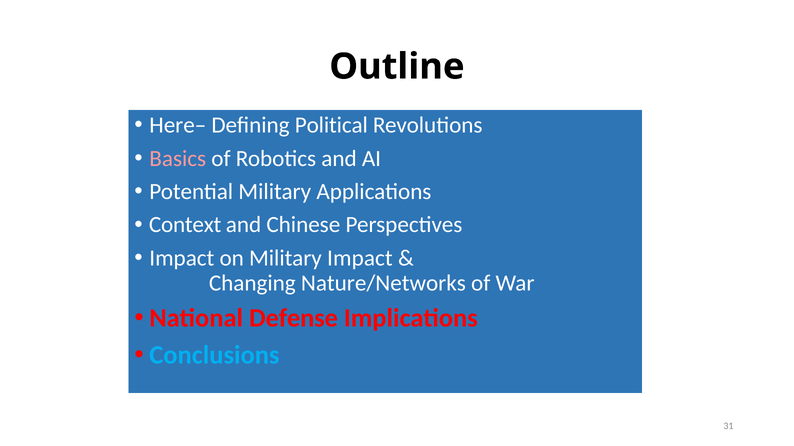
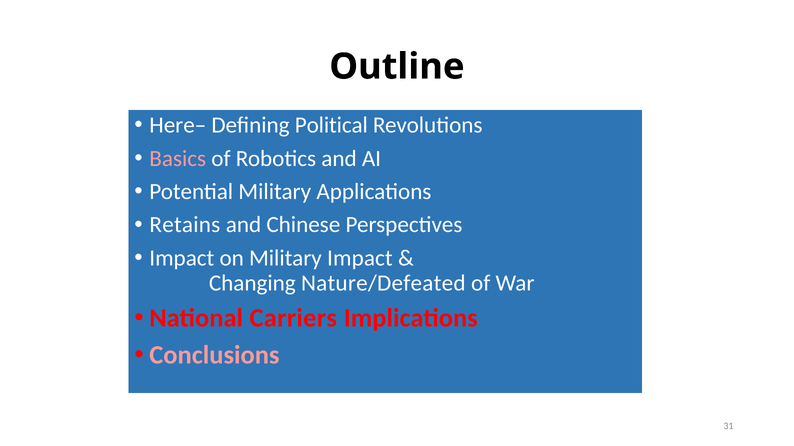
Context: Context -> Retains (185, 225)
Nature/Networks: Nature/Networks -> Nature/Defeated (383, 283)
Defense: Defense -> Carriers (293, 318)
Conclusions colour: light blue -> pink (214, 355)
